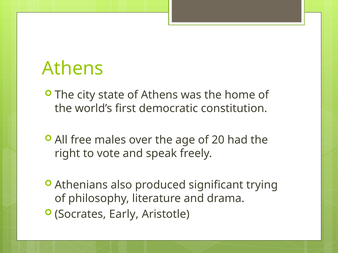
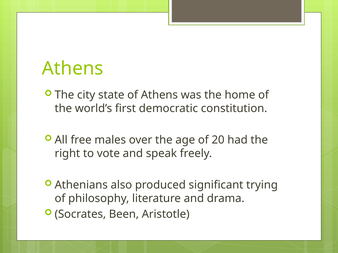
Early: Early -> Been (124, 215)
